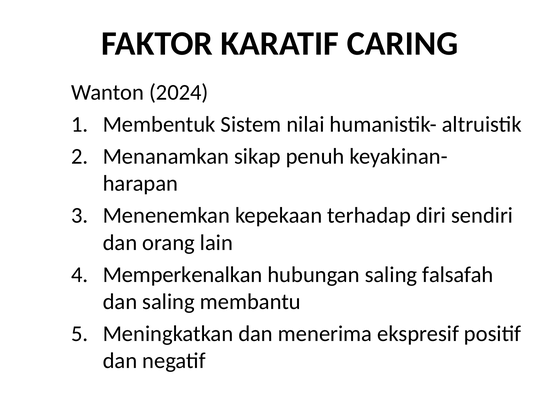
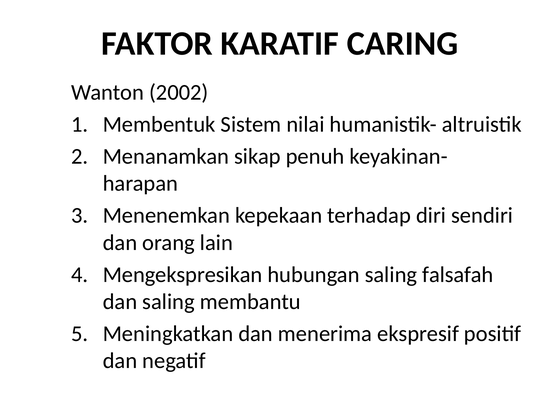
2024: 2024 -> 2002 (179, 92)
Memperkenalkan: Memperkenalkan -> Mengekspresikan (183, 275)
